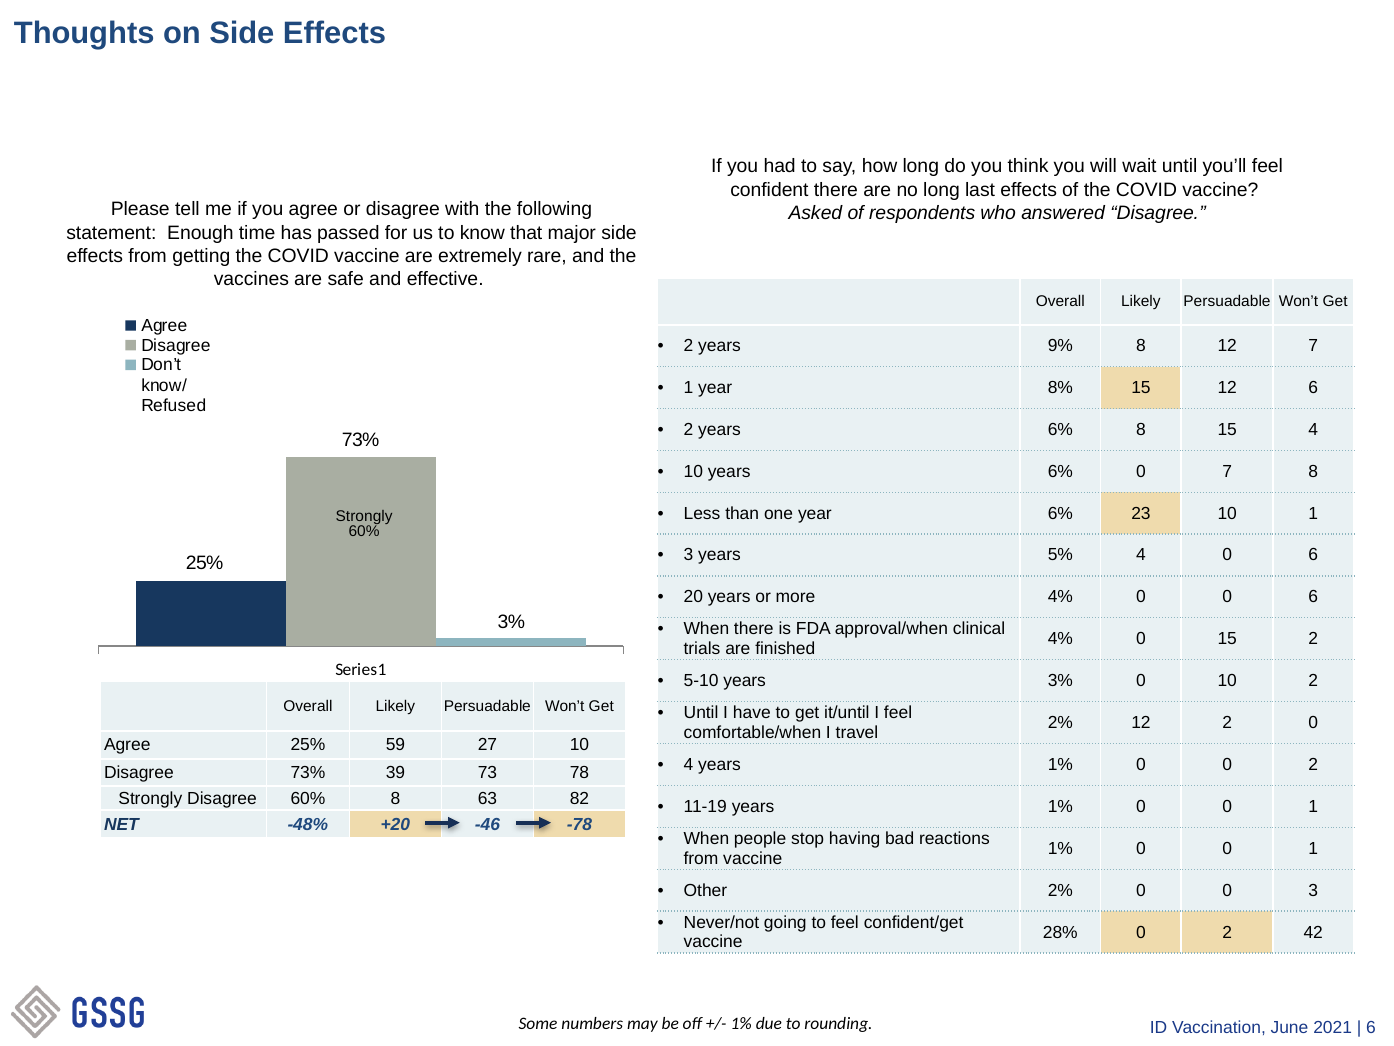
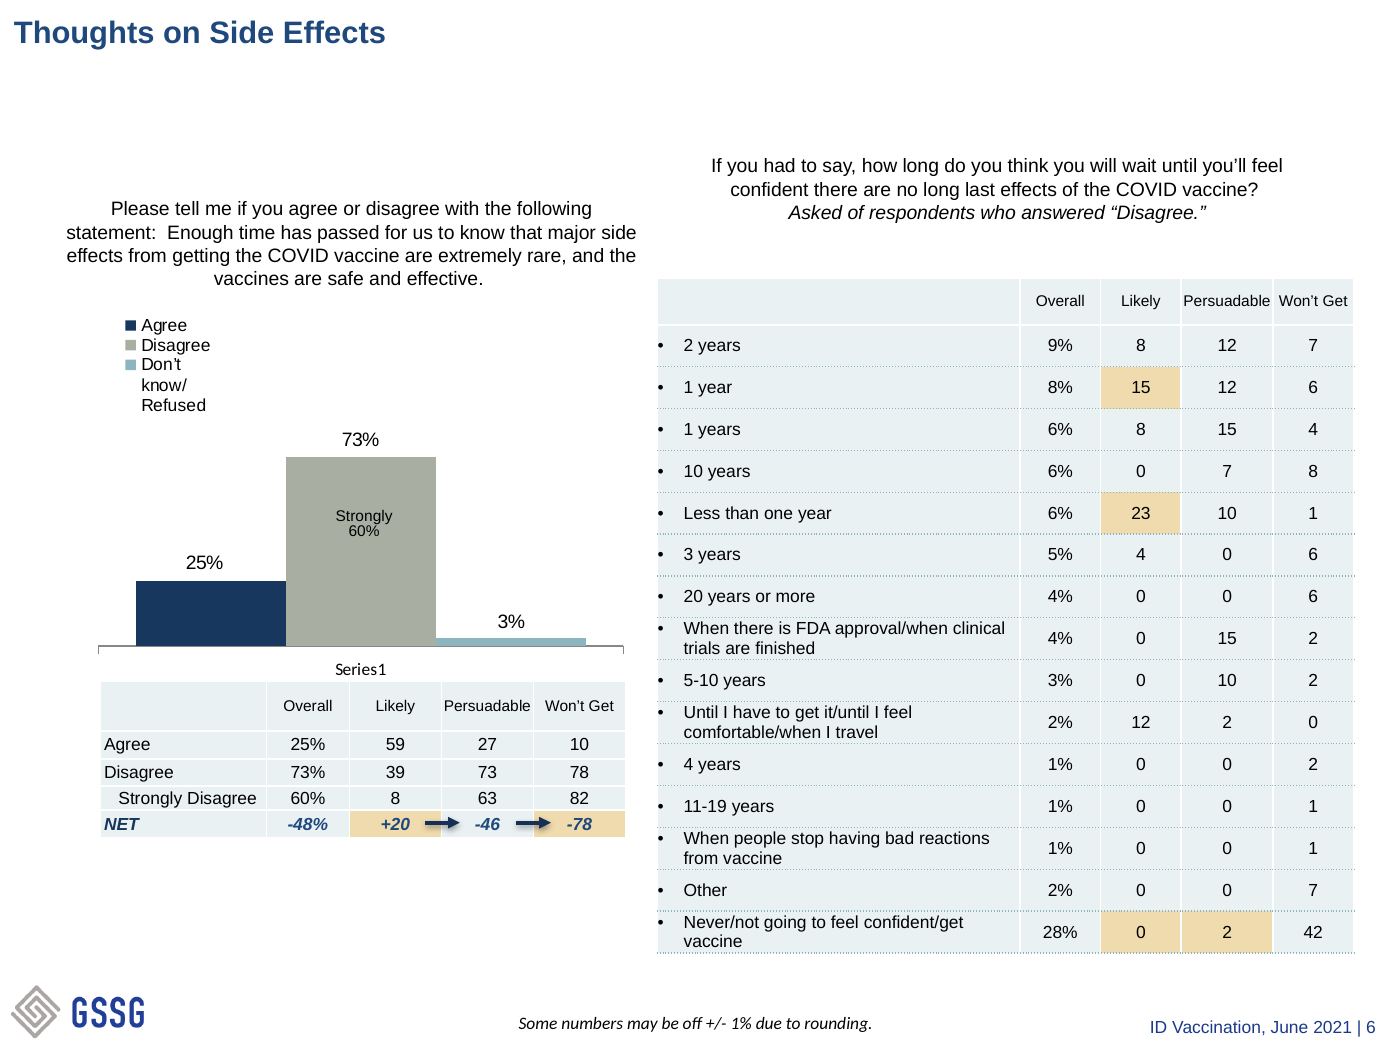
2: 2 -> 1 (689, 430)
0 0 3: 3 -> 7 (1313, 890)
